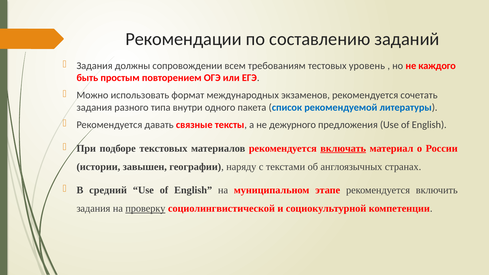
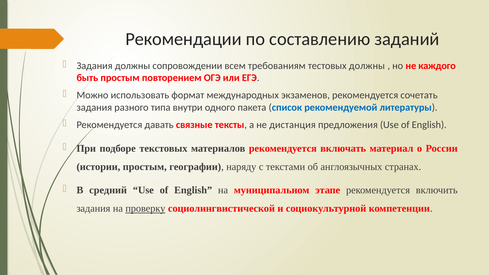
тестовых уровень: уровень -> должны (367, 66)
дежурного: дежурного -> дистанция (292, 125)
включать underline: present -> none (343, 148)
истории завышен: завышен -> простым (145, 167)
